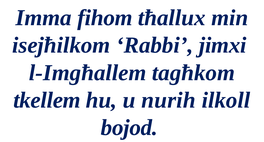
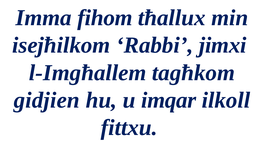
tkellem: tkellem -> gidjien (47, 100)
nurih: nurih -> imqar (169, 100)
bojod: bojod -> fittxu (129, 128)
